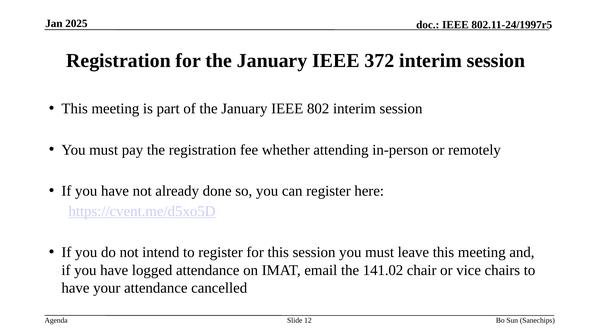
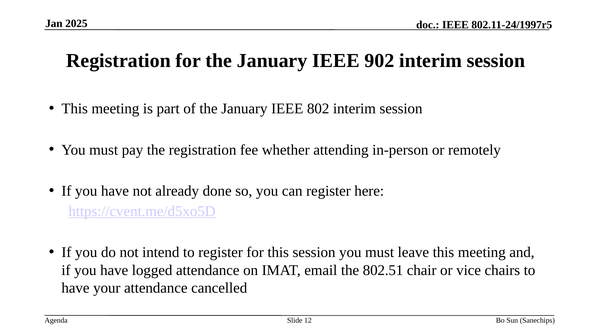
372: 372 -> 902 (379, 61)
141.02: 141.02 -> 802.51 (383, 270)
